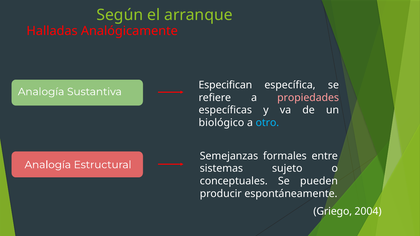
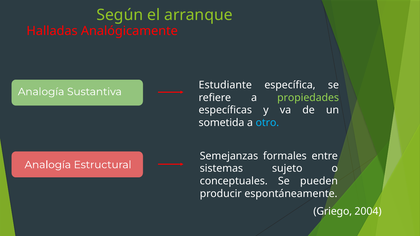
Especifican: Especifican -> Estudiante (225, 85)
propiedades colour: pink -> light green (308, 98)
biológico: biológico -> sometida (222, 123)
